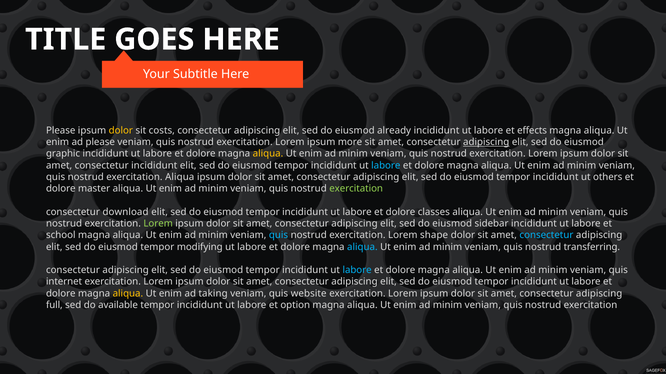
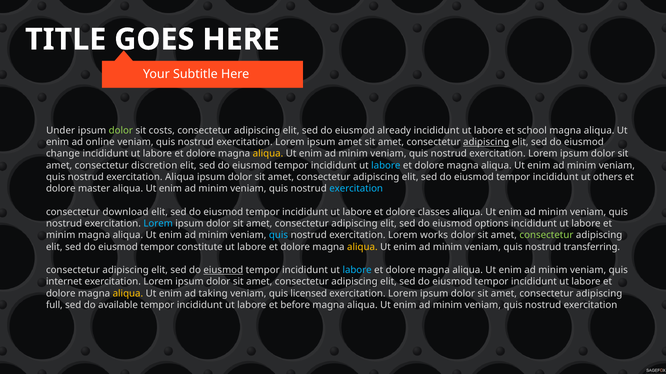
Please: Please -> Under (61, 131)
dolor colour: yellow -> light green (121, 131)
effects: effects -> school (532, 131)
ad please: please -> online (100, 142)
ipsum more: more -> amet (350, 142)
graphic: graphic -> change (63, 154)
consectetur incididunt: incididunt -> discretion (154, 166)
exercitation colour: light green -> light blue (356, 189)
Lorem colour: light green -> light blue (158, 224)
sidebar: sidebar -> options (492, 224)
school: school -> minim (61, 236)
shape: shape -> works (434, 236)
consectetur colour: light blue -> light green (546, 236)
modifying: modifying -> constitute (200, 247)
aliqua colour: light blue -> yellow (362, 247)
eiusmod underline: none -> present (223, 271)
website: website -> licensed (309, 294)
option: option -> before (295, 306)
